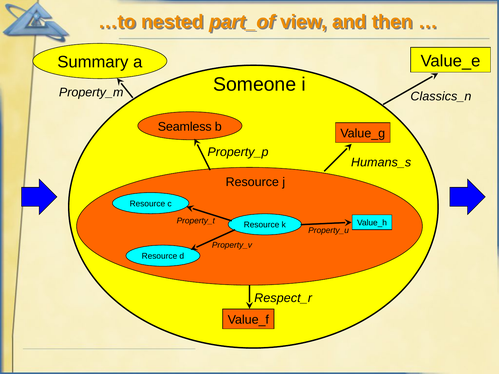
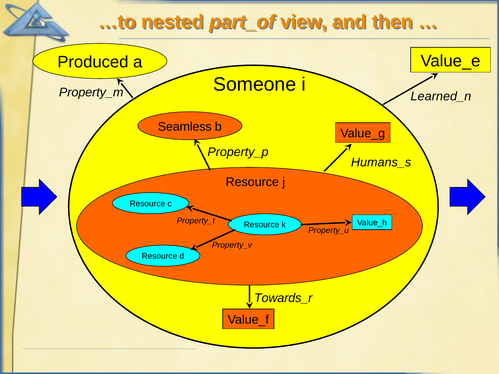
Summary: Summary -> Produced (93, 62)
Classics_n: Classics_n -> Learned_n (441, 96)
Respect_r: Respect_r -> Towards_r (283, 298)
